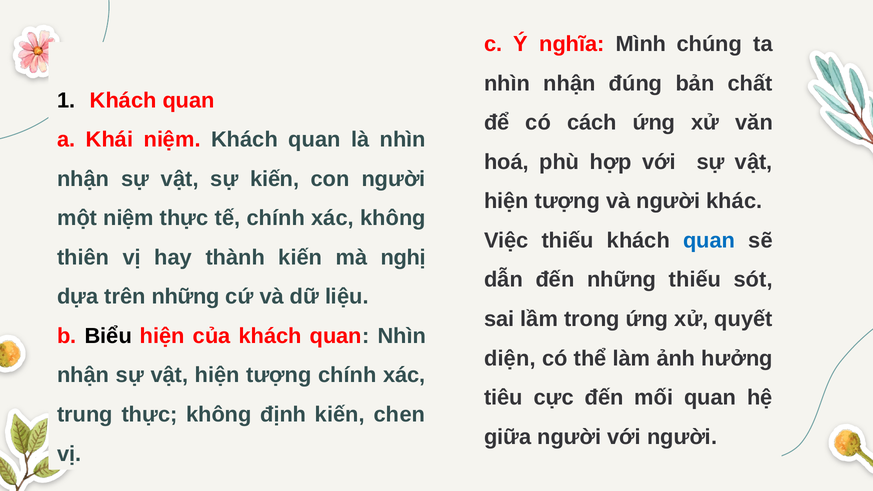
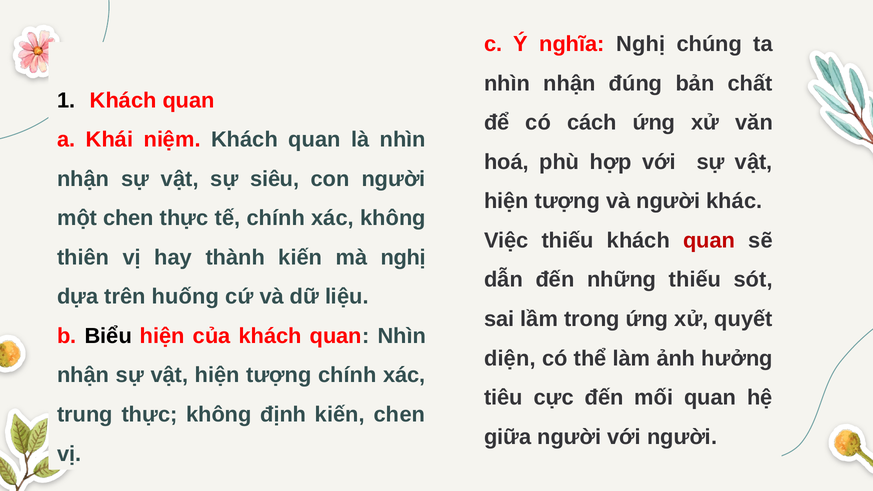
nghĩa Mình: Mình -> Nghị (641, 44)
sự kiến: kiến -> siêu (275, 179)
một niệm: niệm -> chen (129, 218)
quan colour: blue -> red (709, 241)
trên những: những -> huống (185, 297)
